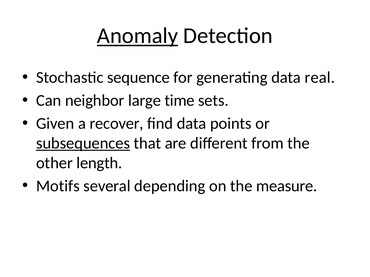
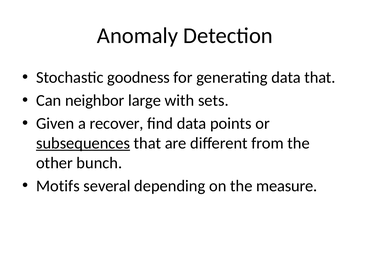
Anomaly underline: present -> none (138, 36)
sequence: sequence -> goodness (138, 78)
data real: real -> that (320, 78)
time: time -> with (180, 101)
length: length -> bunch (99, 163)
